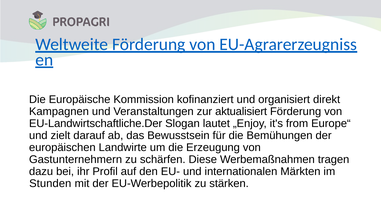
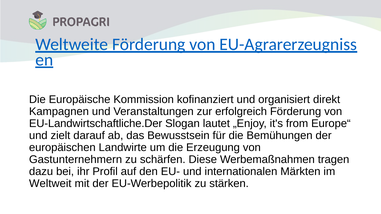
aktualisiert: aktualisiert -> erfolgreich (241, 112)
Stunden: Stunden -> Weltweit (50, 184)
